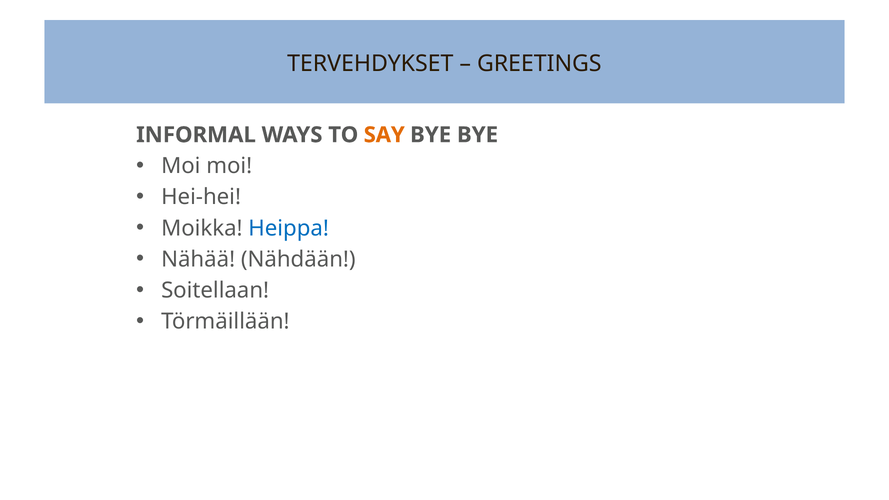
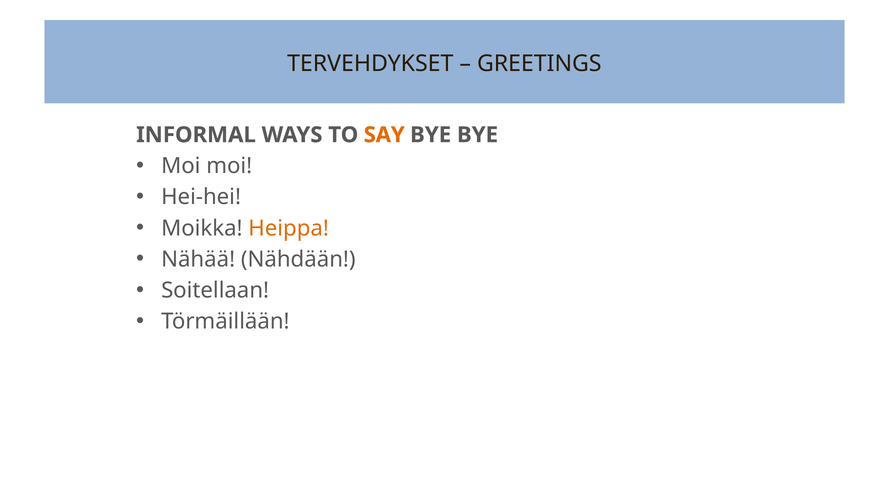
Heippa colour: blue -> orange (289, 228)
